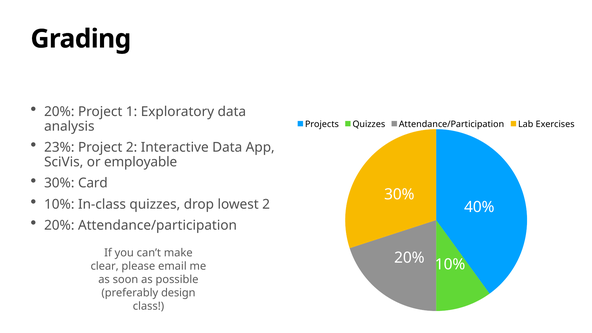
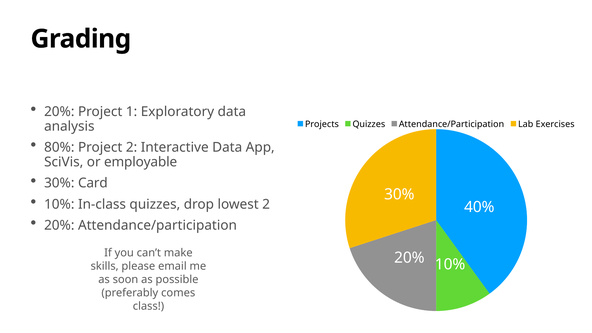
23%: 23% -> 80% (59, 147)
clear: clear -> skills (105, 266)
design: design -> comes (178, 293)
